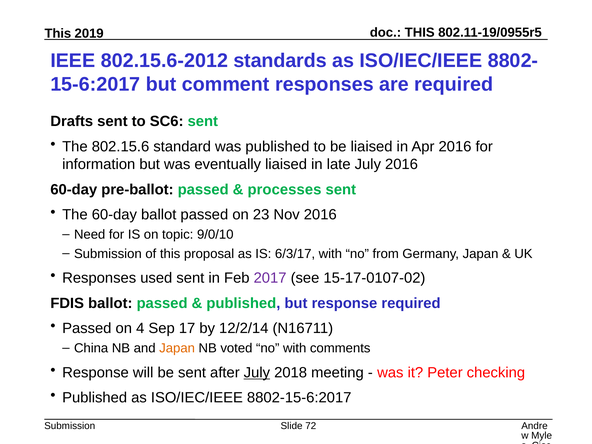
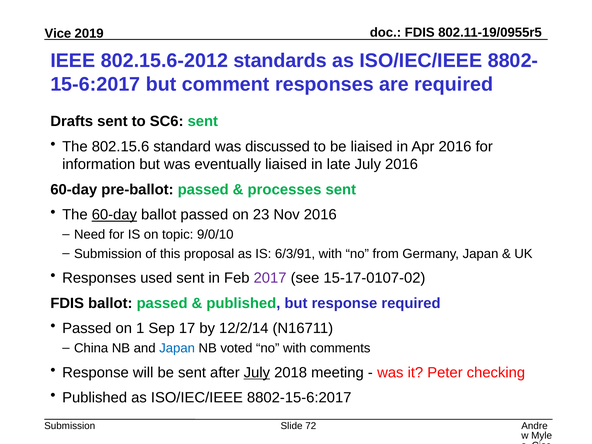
THIS: THIS -> FDIS (420, 32)
This: This -> Vice (58, 34)
was published: published -> discussed (278, 147)
60-day underline: none -> present (114, 215)
6/3/17: 6/3/17 -> 6/3/91 (295, 254)
4: 4 -> 1 (140, 328)
Japan colour: orange -> blue (177, 348)
